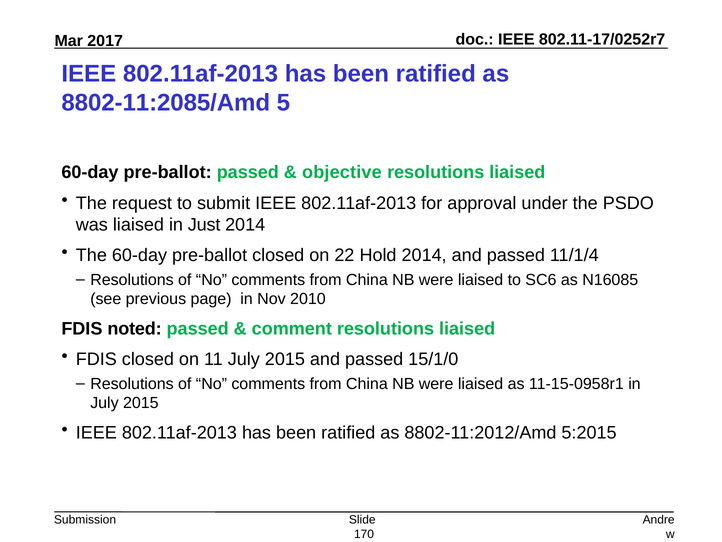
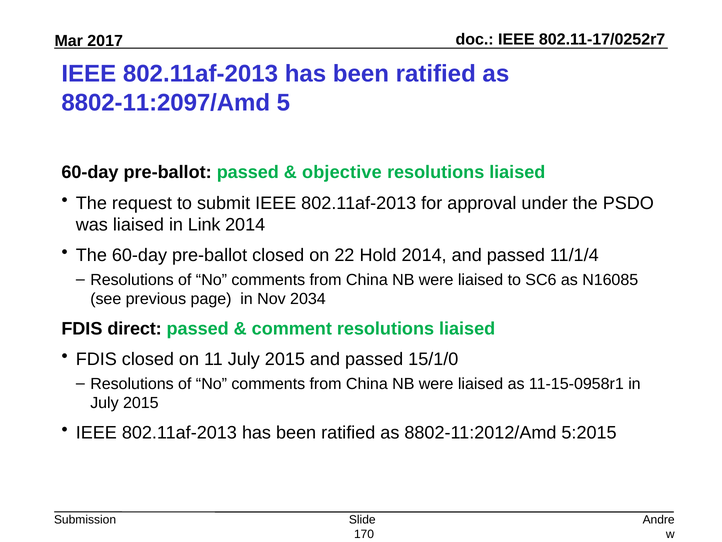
8802-11:2085/Amd: 8802-11:2085/Amd -> 8802-11:2097/Amd (166, 103)
Just: Just -> Link (204, 225)
2010: 2010 -> 2034 (308, 299)
noted: noted -> direct (135, 328)
